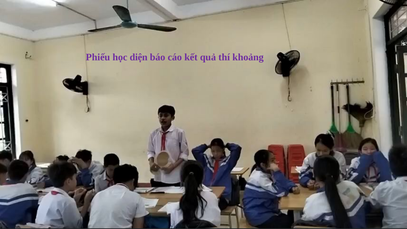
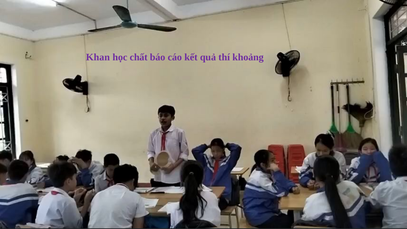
Phiếu: Phiếu -> Khan (98, 57)
diện: diện -> chất (139, 57)
